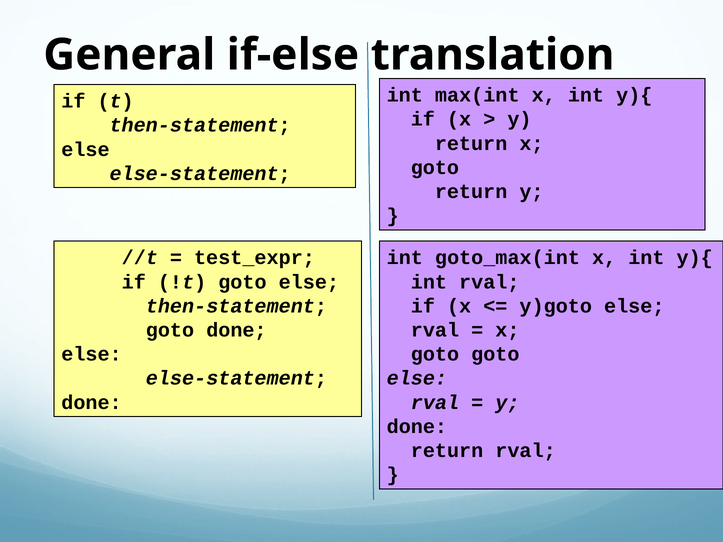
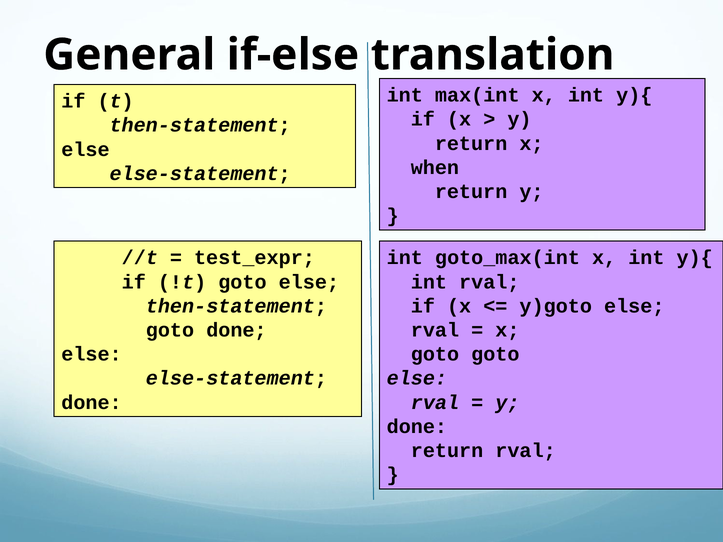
goto: goto -> when (435, 168)
